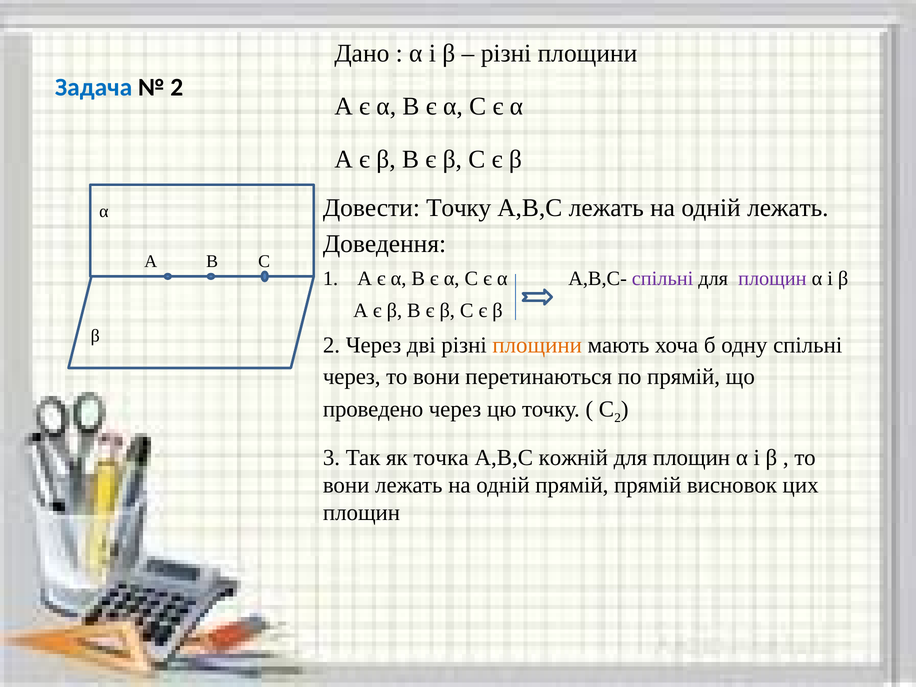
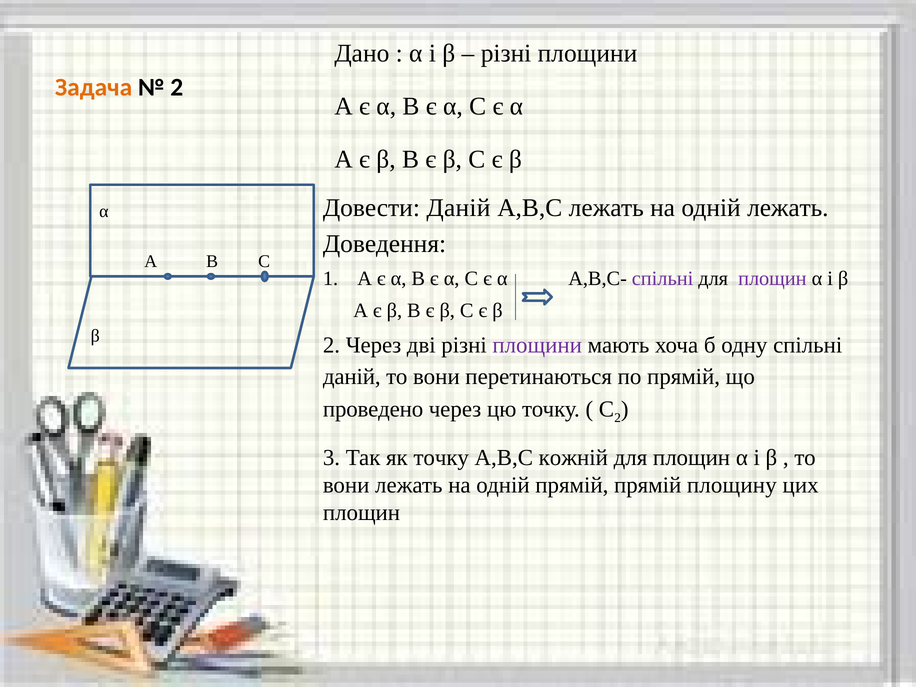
Задача colour: blue -> orange (94, 87)
Довести Точку: Точку -> Даній (458, 208)
площини colour: orange -> purple (537, 345)
через: через -> даній (352, 377)
як точка: точка -> точку (441, 458)
висновок: висновок -> площину (732, 485)
